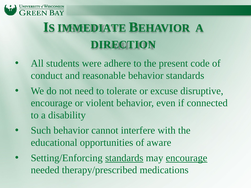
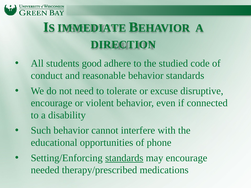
were: were -> good (92, 64)
present: present -> studied (173, 64)
aware: aware -> phone (159, 143)
encourage underline: present -> none (187, 158)
